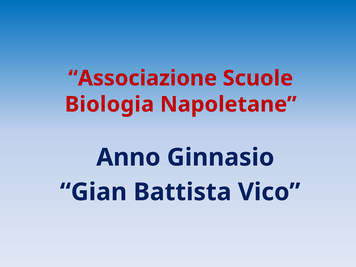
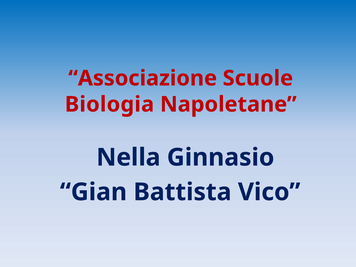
Anno: Anno -> Nella (128, 157)
